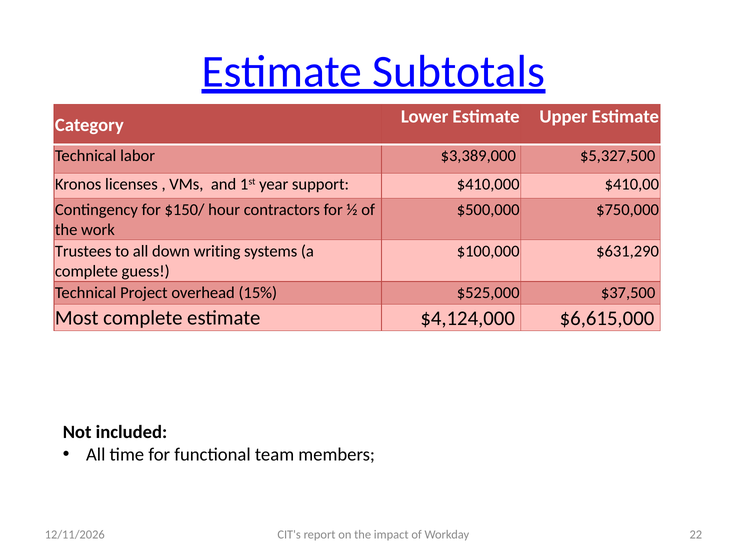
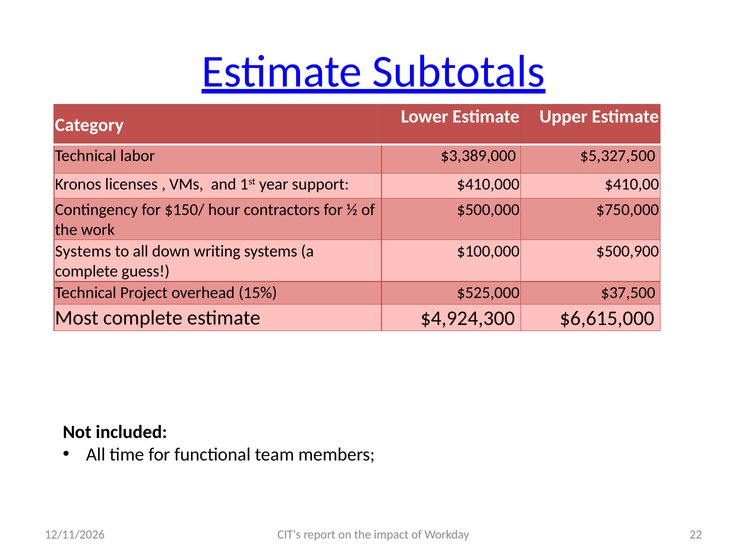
Trustees: Trustees -> Systems (83, 251)
$631,290: $631,290 -> $500,900 (628, 251)
$4,124,000: $4,124,000 -> $4,924,300 (468, 318)
